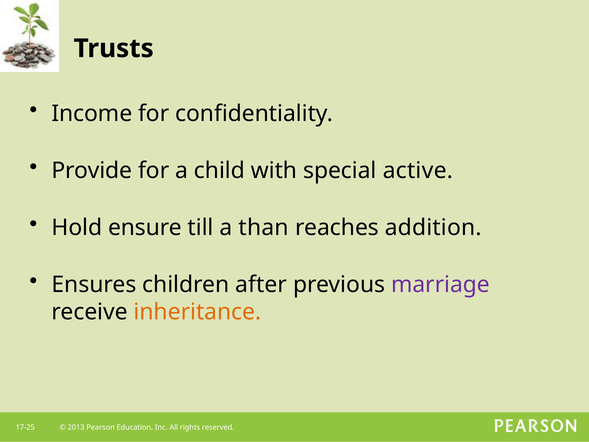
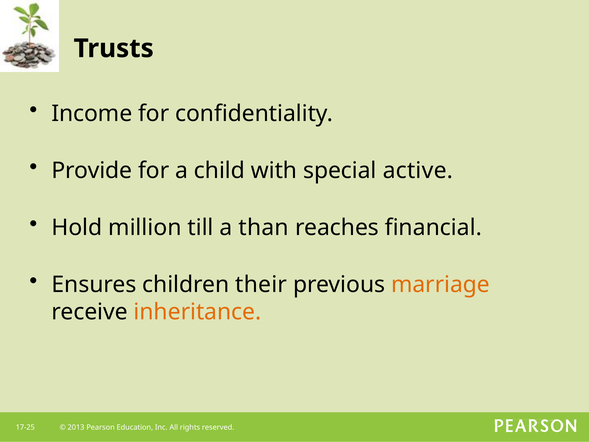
ensure: ensure -> million (145, 227)
addition: addition -> financial (433, 227)
after: after -> their (261, 284)
marriage colour: purple -> orange (440, 284)
